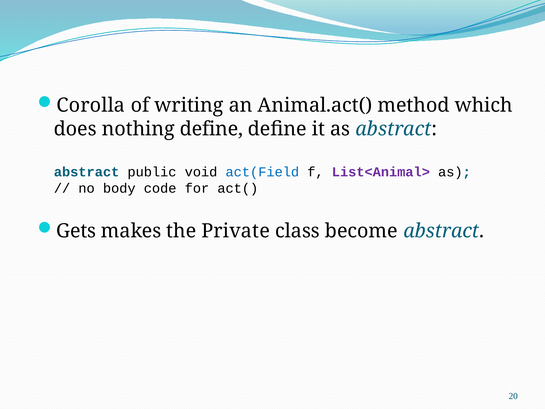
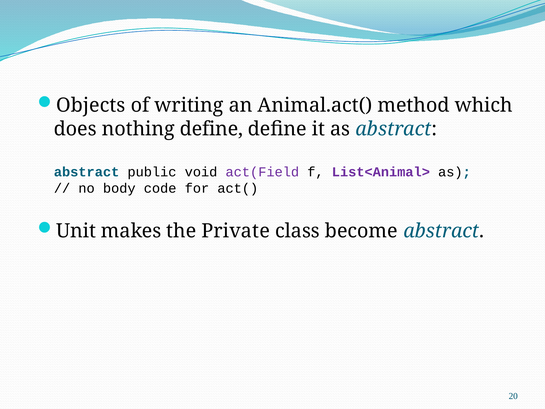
Corolla: Corolla -> Objects (91, 105)
act(Field colour: blue -> purple (262, 172)
Gets: Gets -> Unit (76, 231)
